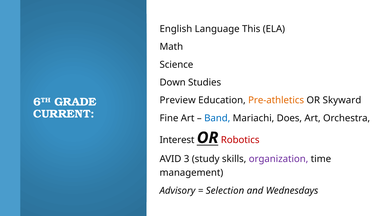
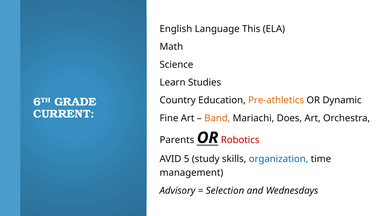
Down: Down -> Learn (173, 82)
Preview: Preview -> Country (178, 100)
Skyward: Skyward -> Dynamic (342, 100)
Band colour: blue -> orange (217, 118)
Interest: Interest -> Parents (177, 140)
3: 3 -> 5 (187, 159)
organization colour: purple -> blue (279, 159)
